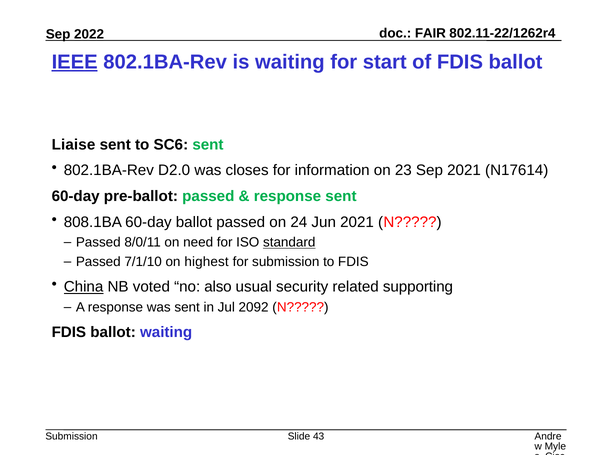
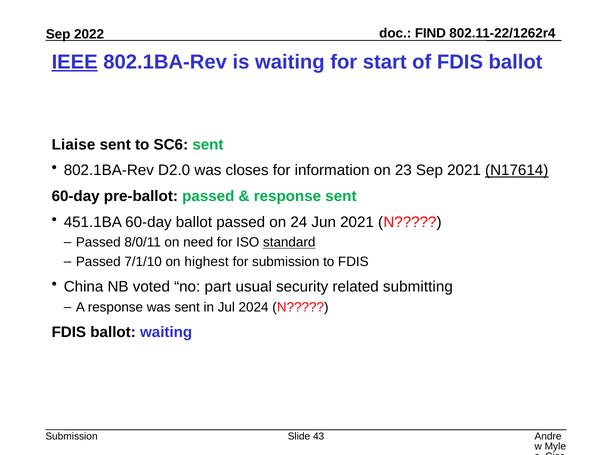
FAIR: FAIR -> FIND (430, 33)
N17614 underline: none -> present (517, 171)
808.1BA: 808.1BA -> 451.1BA (93, 222)
China underline: present -> none (84, 287)
also: also -> part (218, 287)
supporting: supporting -> submitting (418, 287)
2092: 2092 -> 2024 (254, 308)
